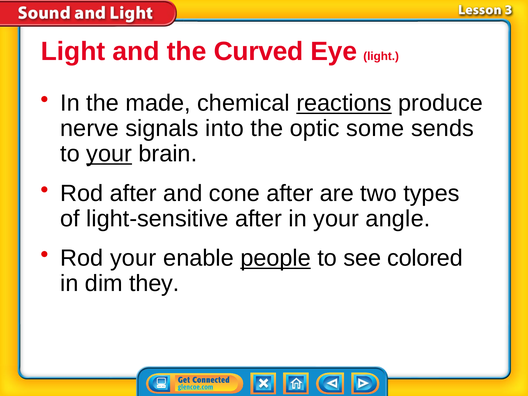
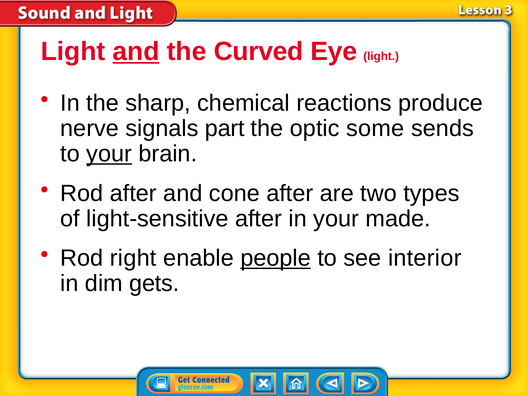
and underline: none -> present (136, 52)
made: made -> sharp (158, 103)
reactions underline: present -> none (344, 103)
into: into -> part (225, 129)
angle: angle -> made (398, 219)
Rod your: your -> right (133, 258)
colored: colored -> interior (425, 258)
they: they -> gets (154, 284)
